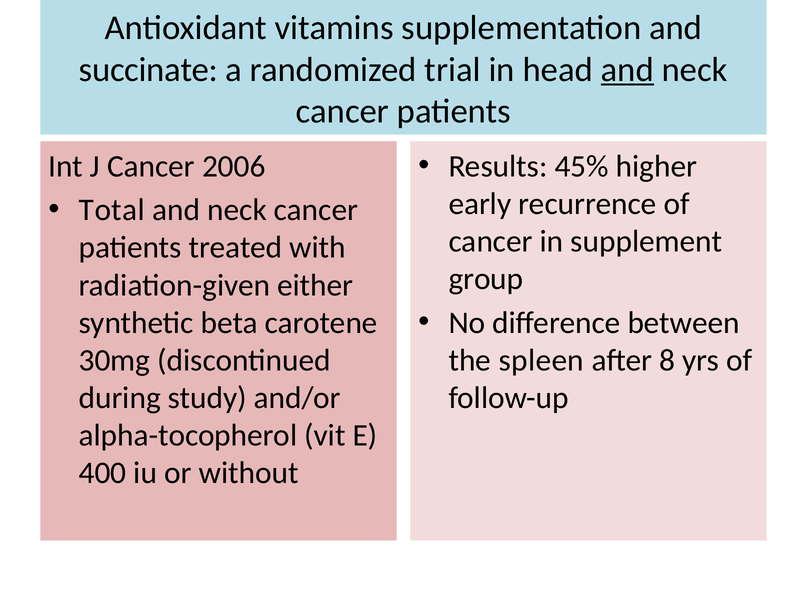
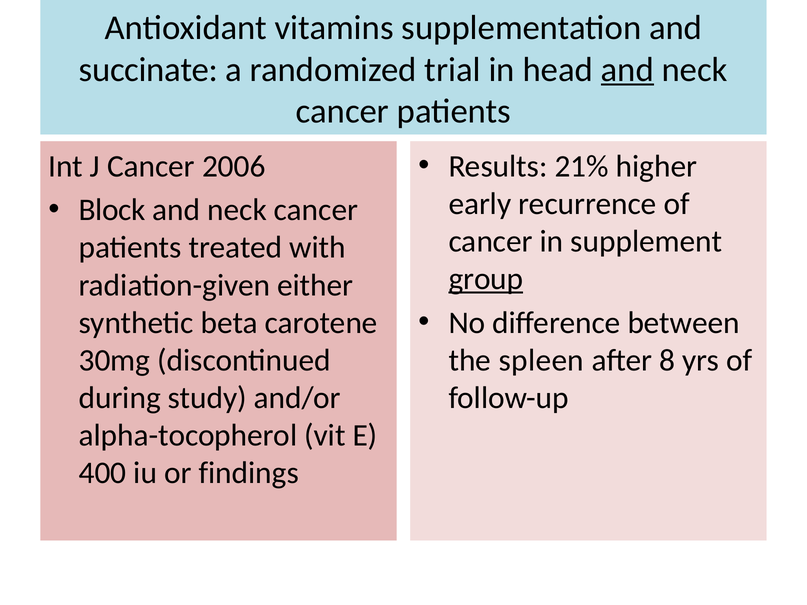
45%: 45% -> 21% (582, 166)
Total: Total -> Block (112, 210)
group underline: none -> present (486, 279)
without: without -> findings (249, 473)
